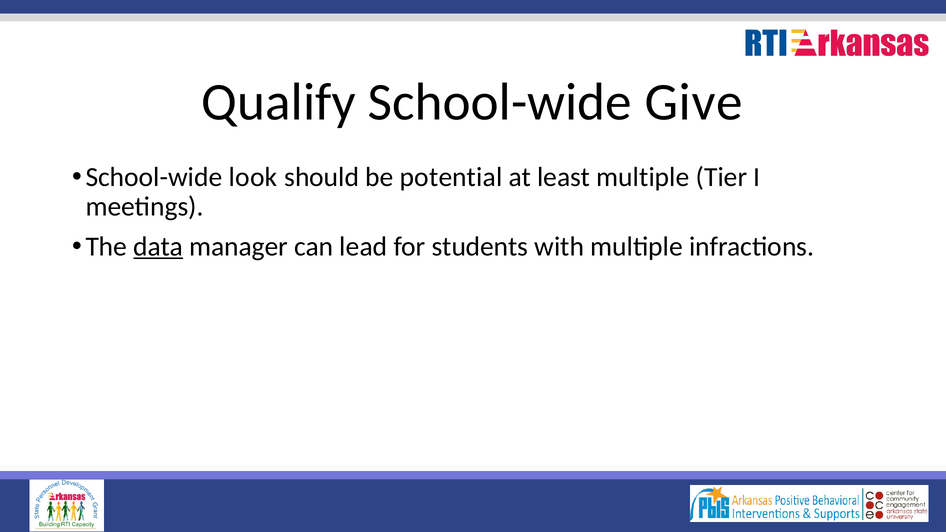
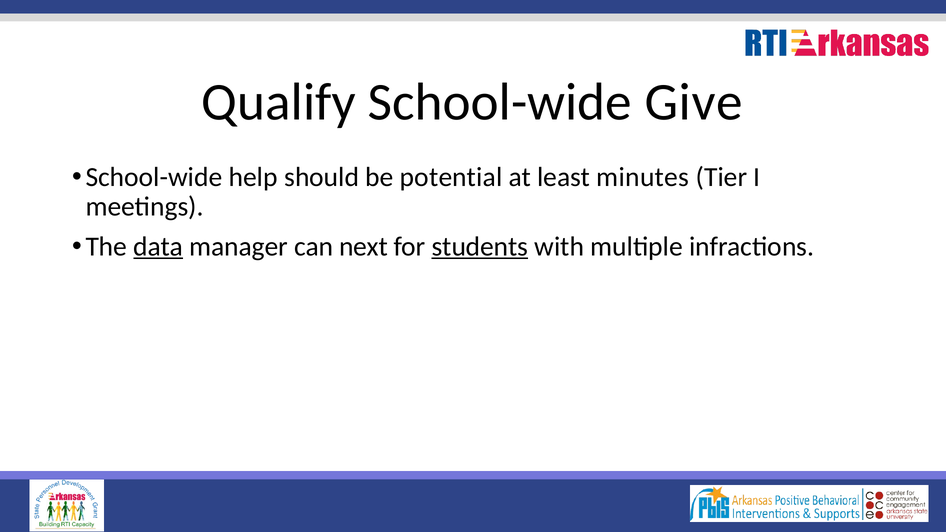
look: look -> help (253, 177)
least multiple: multiple -> minutes (643, 177)
lead: lead -> next (364, 247)
students underline: none -> present (480, 247)
